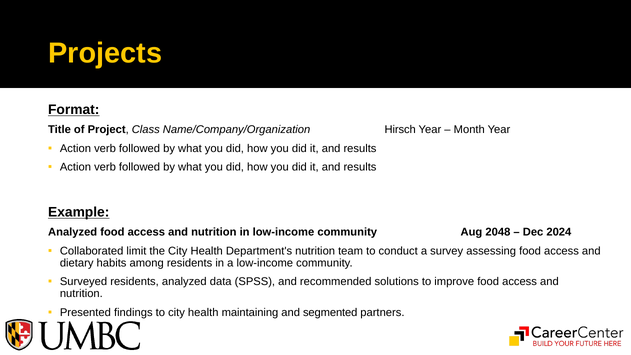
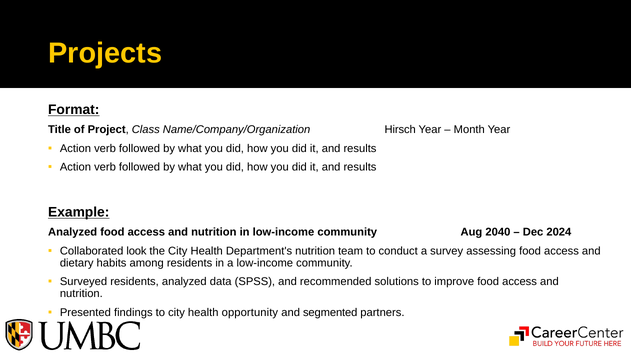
2048: 2048 -> 2040 (498, 232)
limit: limit -> look (136, 251)
maintaining: maintaining -> opportunity (250, 312)
